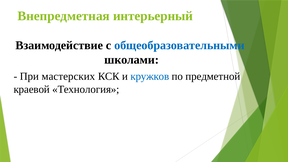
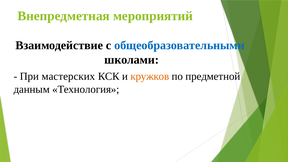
интерьерный: интерьерный -> мероприятий (153, 16)
кружков colour: blue -> orange (150, 76)
краевой: краевой -> данным (32, 89)
